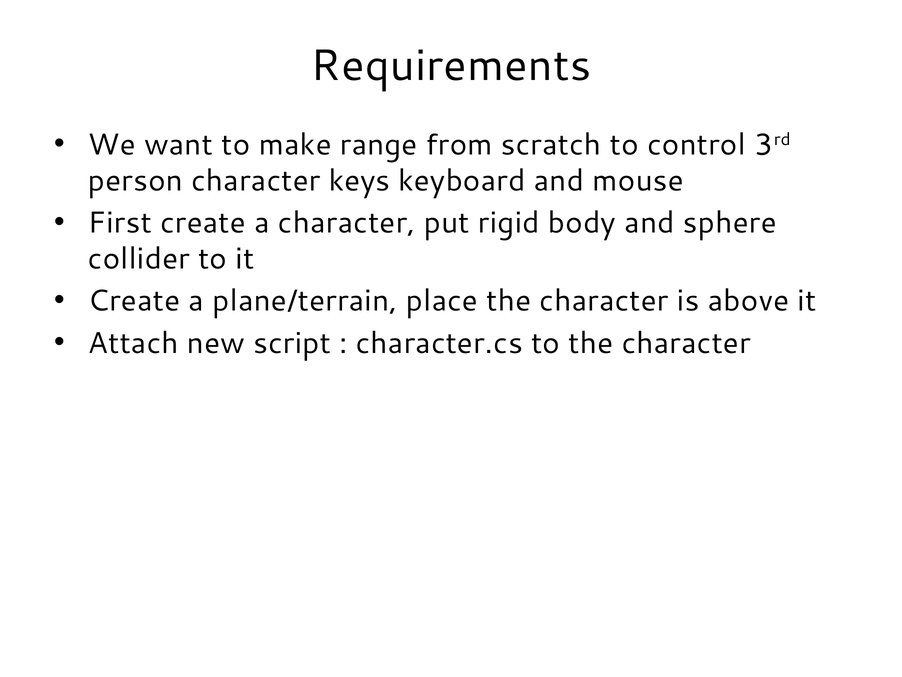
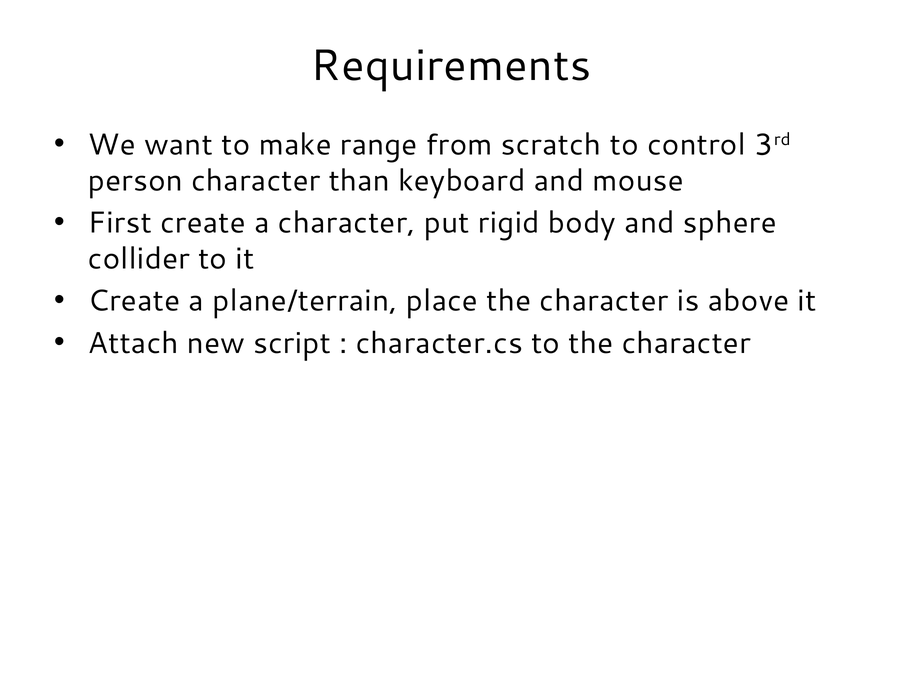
keys: keys -> than (359, 181)
